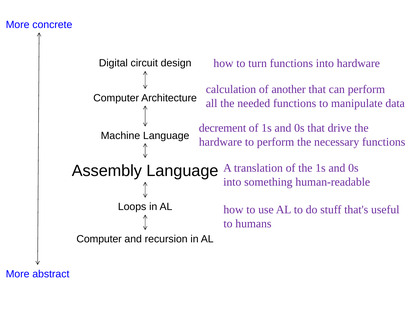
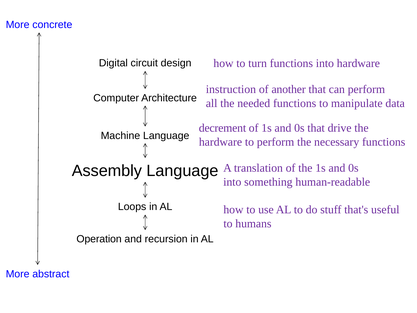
calculation: calculation -> instruction (231, 89)
Computer: Computer -> Operation (99, 239)
